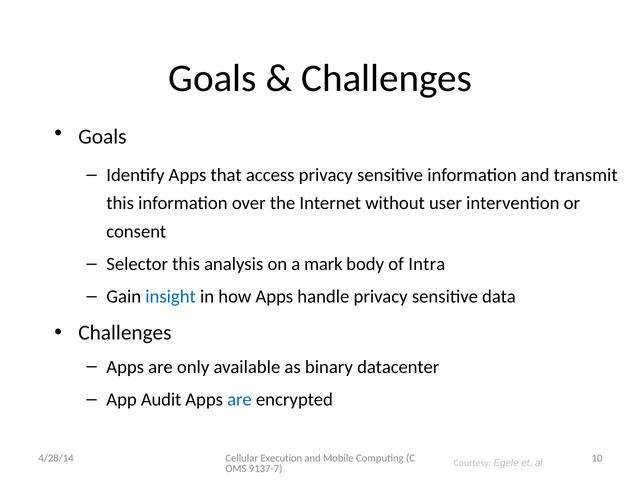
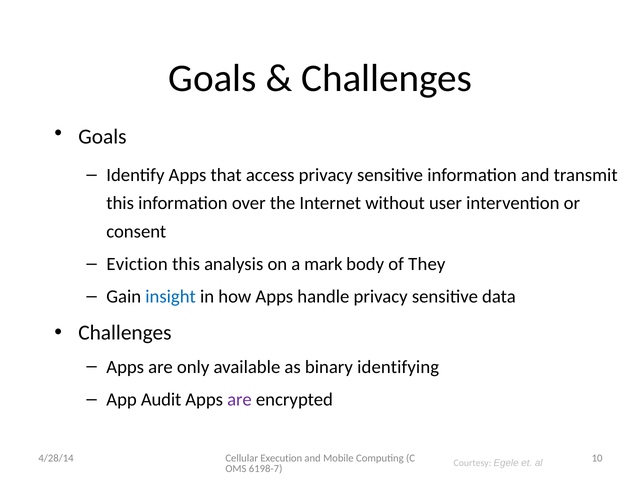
Selector: Selector -> Eviction (137, 264)
Intra: Intra -> They (427, 264)
datacenter: datacenter -> identifying (398, 367)
are colour: blue -> purple (239, 400)
9137-7: 9137-7 -> 6198-7 (266, 470)
